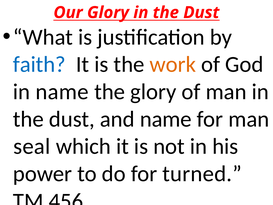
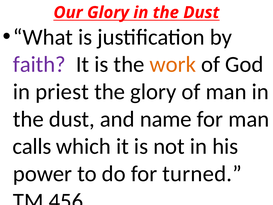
faith colour: blue -> purple (39, 64)
in name: name -> priest (62, 92)
seal: seal -> calls (32, 146)
